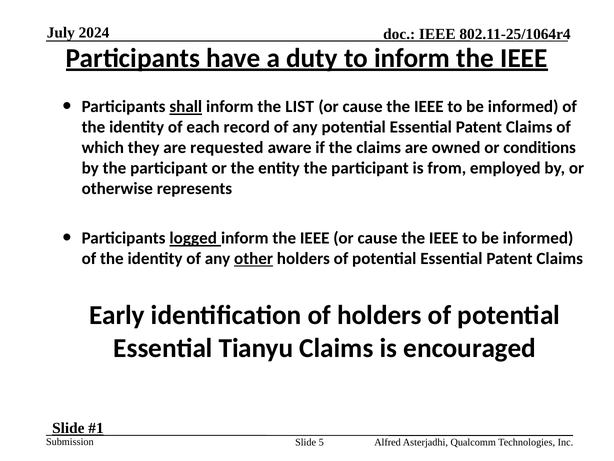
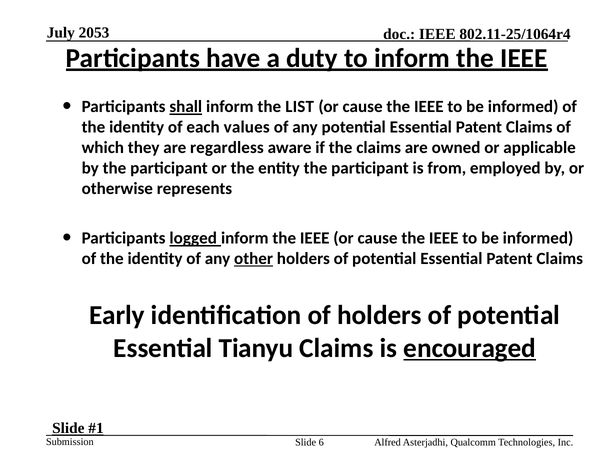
2024: 2024 -> 2053 (94, 33)
record: record -> values (247, 127)
requested: requested -> regardless (227, 148)
conditions: conditions -> applicable (540, 148)
encouraged underline: none -> present (470, 348)
5: 5 -> 6 (321, 442)
